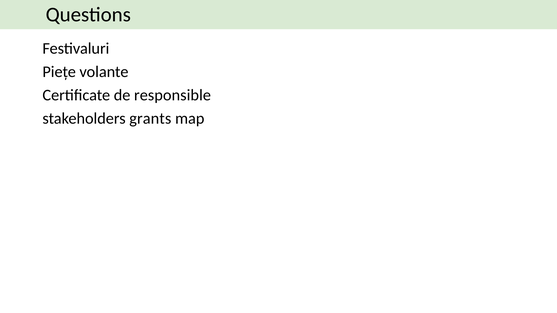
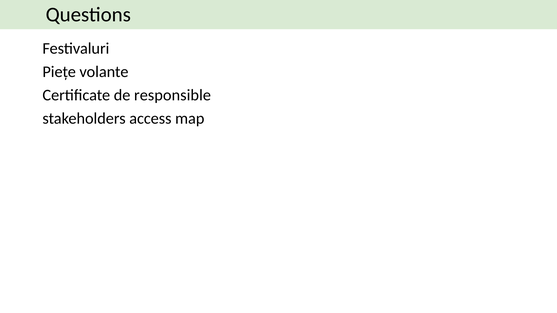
grants: grants -> access (150, 118)
